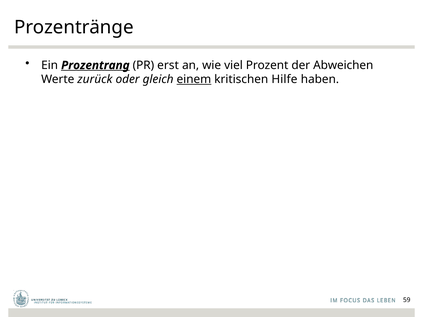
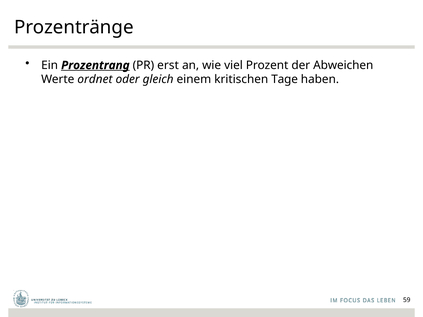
zurück: zurück -> ordnet (95, 79)
einem underline: present -> none (194, 79)
Hilfe: Hilfe -> Tage (285, 79)
